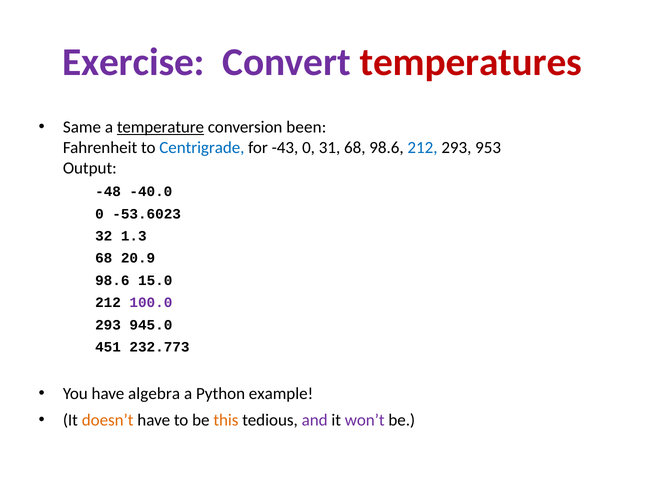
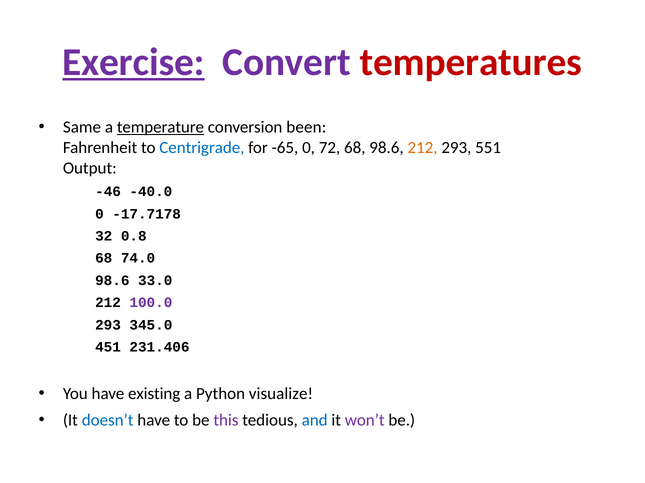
Exercise underline: none -> present (134, 62)
-43: -43 -> -65 (285, 148)
31: 31 -> 72 (330, 148)
212 colour: blue -> orange (423, 148)
953: 953 -> 551 (488, 148)
-48: -48 -> -46 (108, 192)
-53.6023: -53.6023 -> -17.7178 (147, 214)
1.3: 1.3 -> 0.8 (134, 236)
20.9: 20.9 -> 74.0 (138, 259)
15.0: 15.0 -> 33.0 (155, 281)
945.0: 945.0 -> 345.0 (151, 325)
232.773: 232.773 -> 231.406 (159, 348)
algebra: algebra -> existing (154, 394)
example: example -> visualize (281, 394)
doesn’t colour: orange -> blue (108, 421)
this colour: orange -> purple (226, 421)
and colour: purple -> blue (315, 421)
